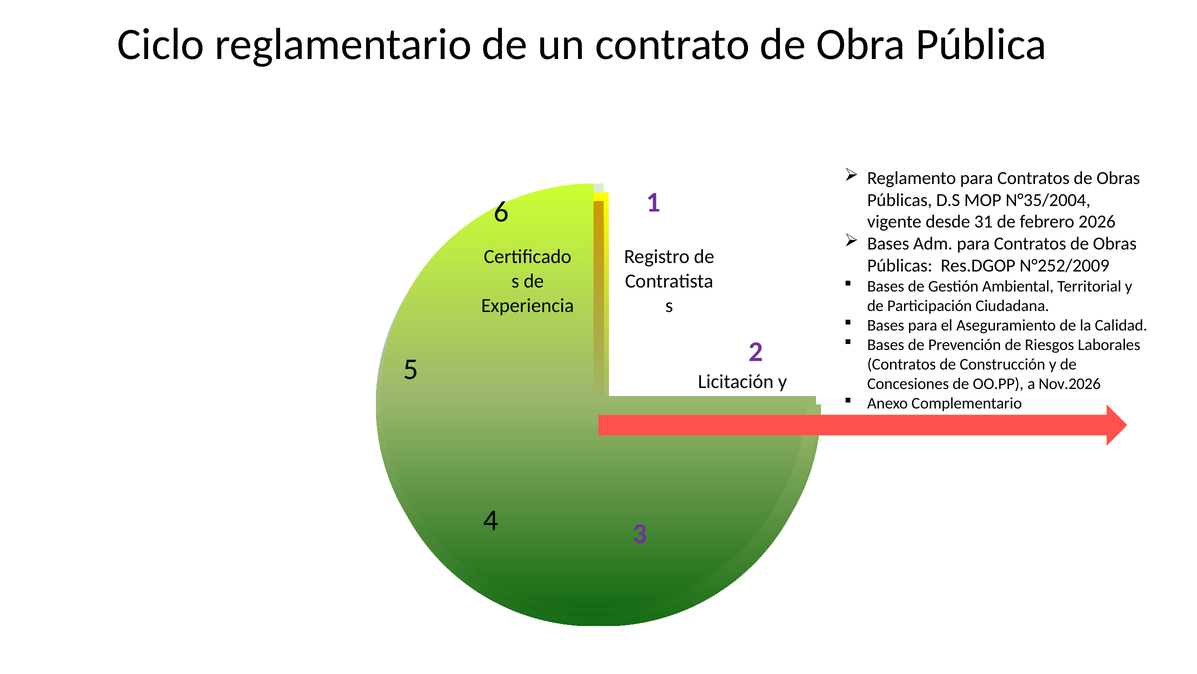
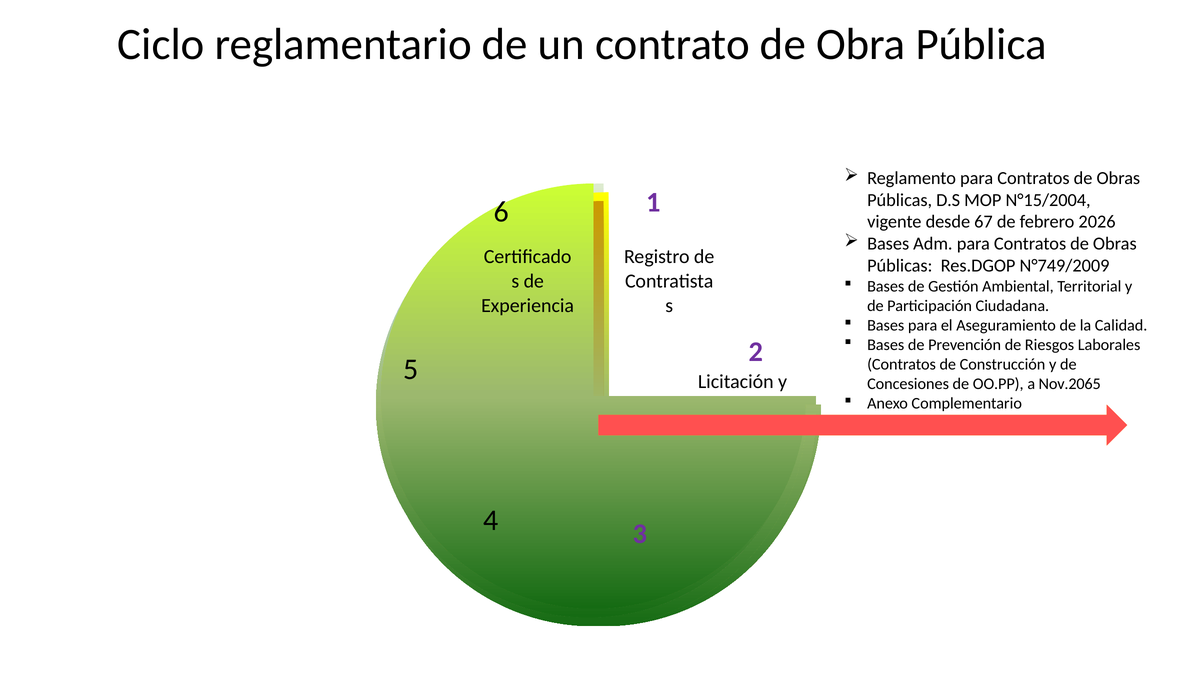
N°35/2004: N°35/2004 -> N°15/2004 (1048, 200)
31: 31 -> 67 (983, 222)
N°252/2009: N°252/2009 -> N°749/2009 (1065, 266)
Nov.2026: Nov.2026 -> Nov.2065 (1070, 384)
